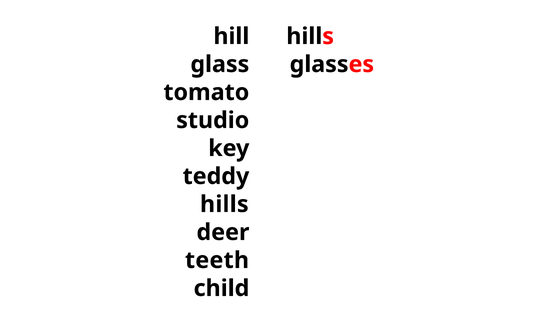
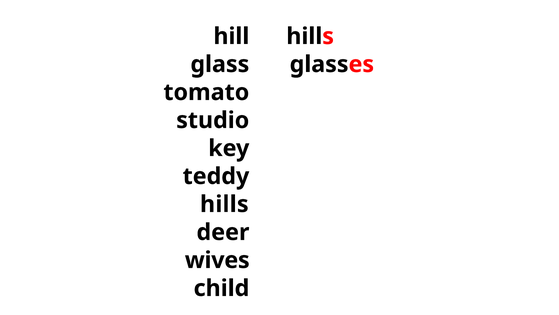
teeth: teeth -> wives (217, 260)
